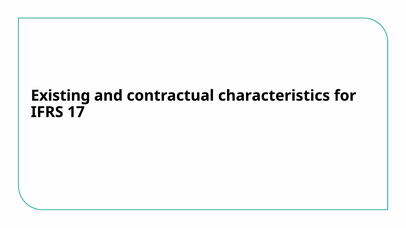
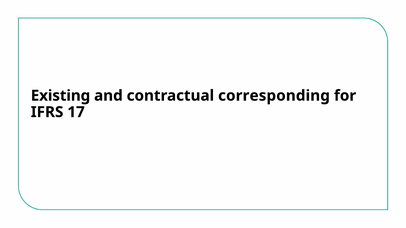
characteristics: characteristics -> corresponding (274, 96)
